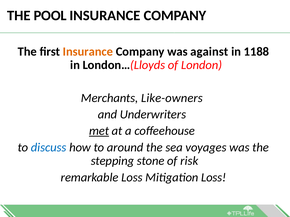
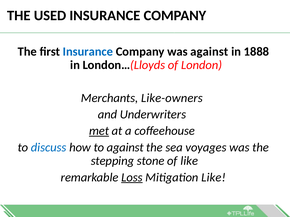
POOL: POOL -> USED (50, 16)
Insurance colour: orange -> blue (88, 52)
1188: 1188 -> 1888 (256, 52)
to around: around -> against (125, 148)
of risk: risk -> like (189, 161)
Loss underline: none -> present (132, 178)
Mitigation Loss: Loss -> Like (214, 178)
